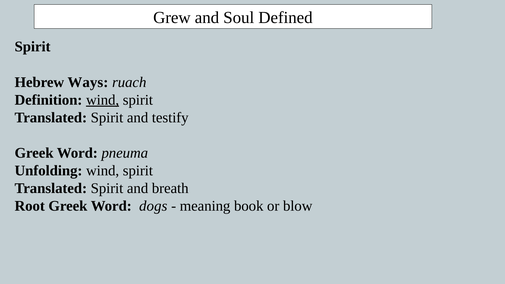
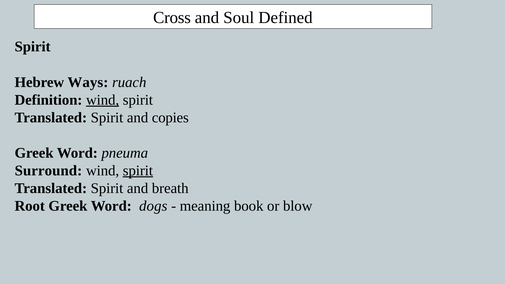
Grew: Grew -> Cross (172, 18)
testify: testify -> copies (170, 118)
Unfolding: Unfolding -> Surround (48, 171)
spirit underline: none -> present (138, 171)
